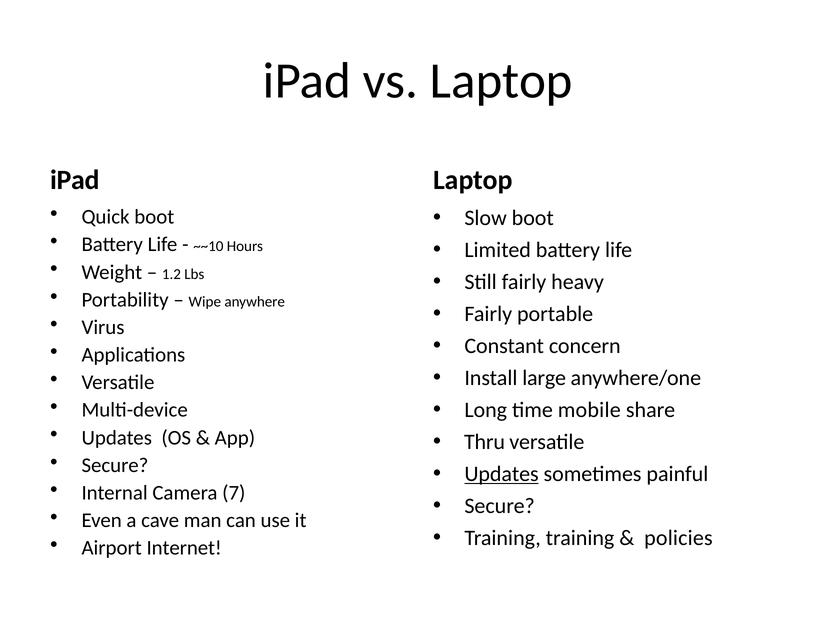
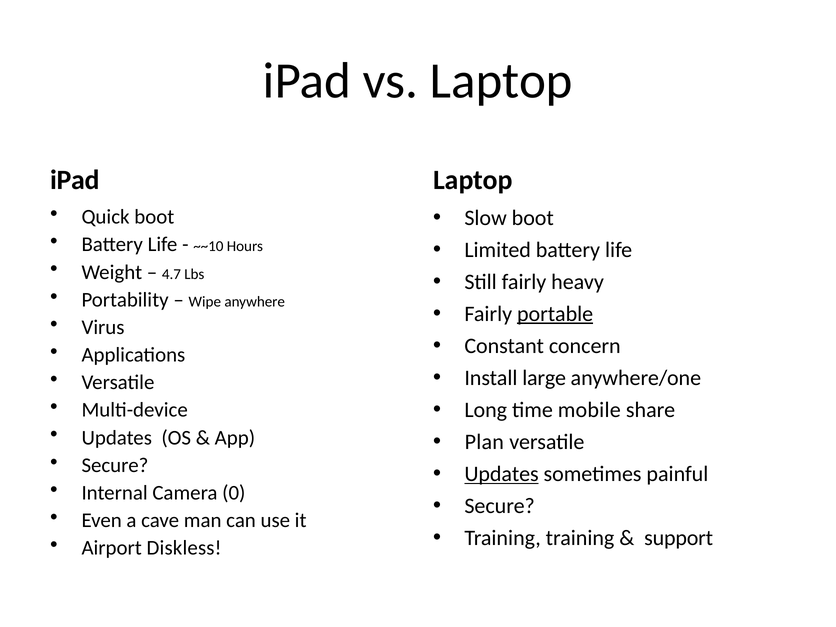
1.2: 1.2 -> 4.7 (171, 274)
portable underline: none -> present (555, 314)
Thru: Thru -> Plan (484, 442)
7: 7 -> 0 (234, 493)
policies: policies -> support (679, 538)
Internet: Internet -> Diskless (184, 548)
